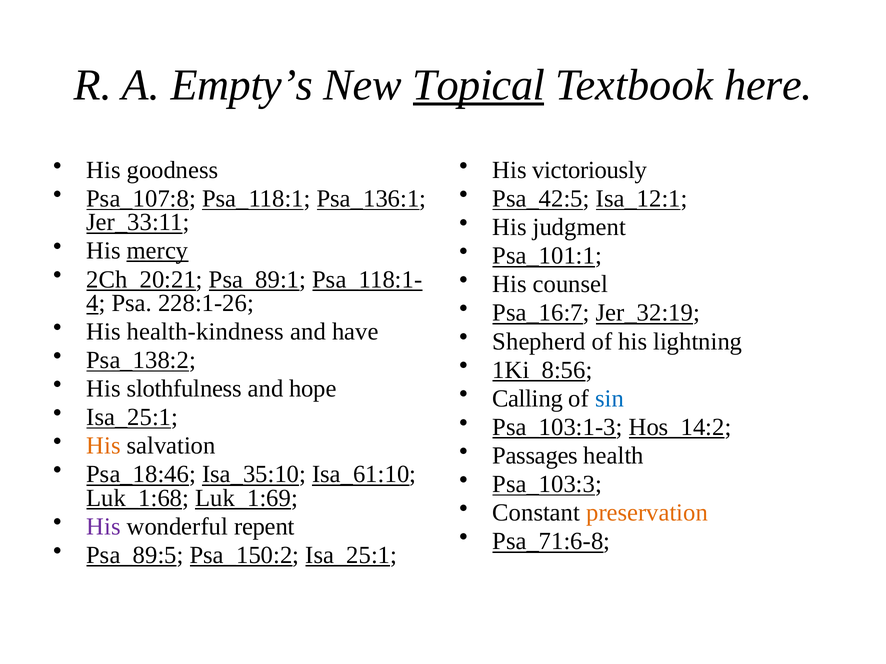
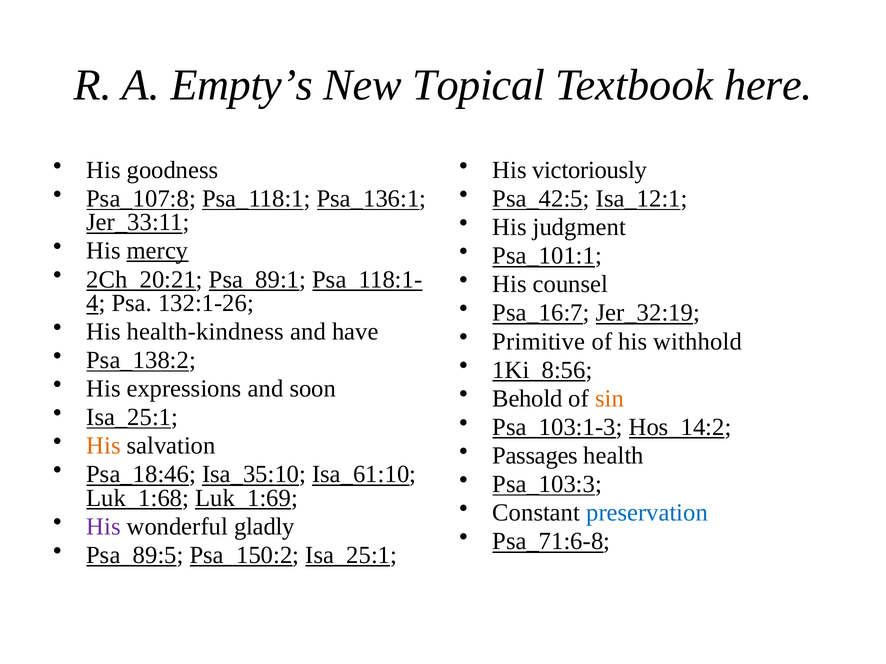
Topical underline: present -> none (479, 85)
228:1-26: 228:1-26 -> 132:1-26 (206, 303)
Shepherd: Shepherd -> Primitive (539, 342)
lightning: lightning -> withhold (698, 342)
slothfulness: slothfulness -> expressions (184, 389)
hope: hope -> soon (313, 389)
Calling: Calling -> Behold (527, 399)
sin colour: blue -> orange (609, 399)
preservation colour: orange -> blue (647, 513)
repent: repent -> gladly (264, 527)
